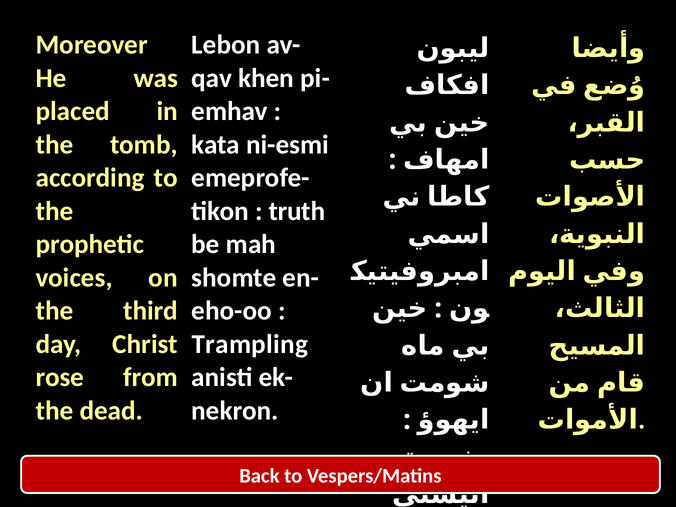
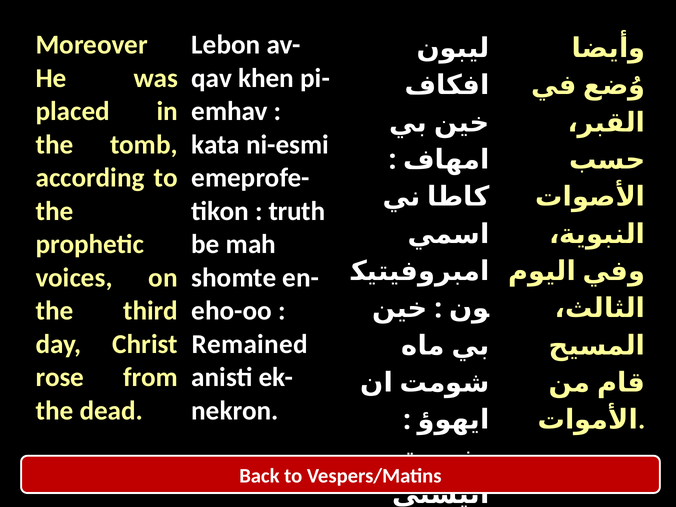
Trampling: Trampling -> Remained (250, 344)
